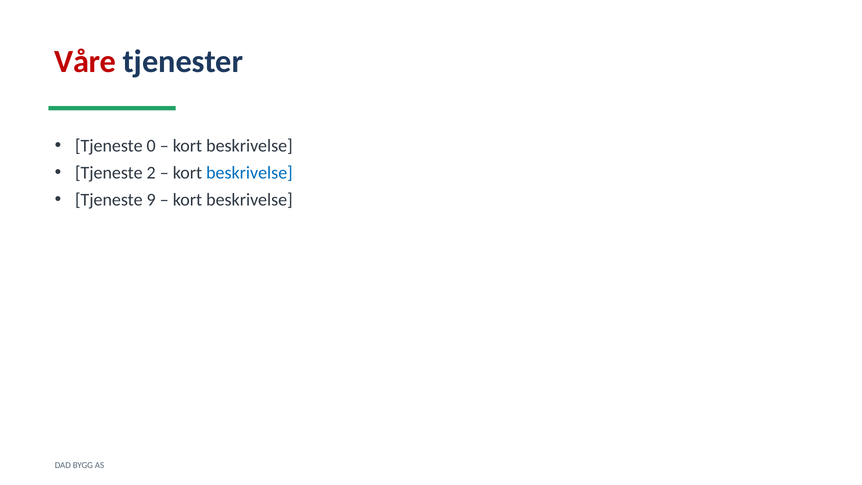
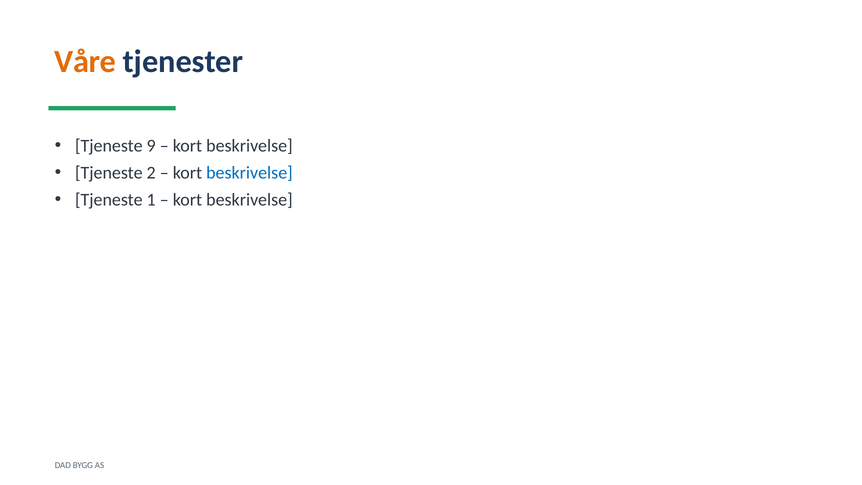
Våre colour: red -> orange (85, 62)
0: 0 -> 9 (151, 146)
9: 9 -> 1 (151, 200)
